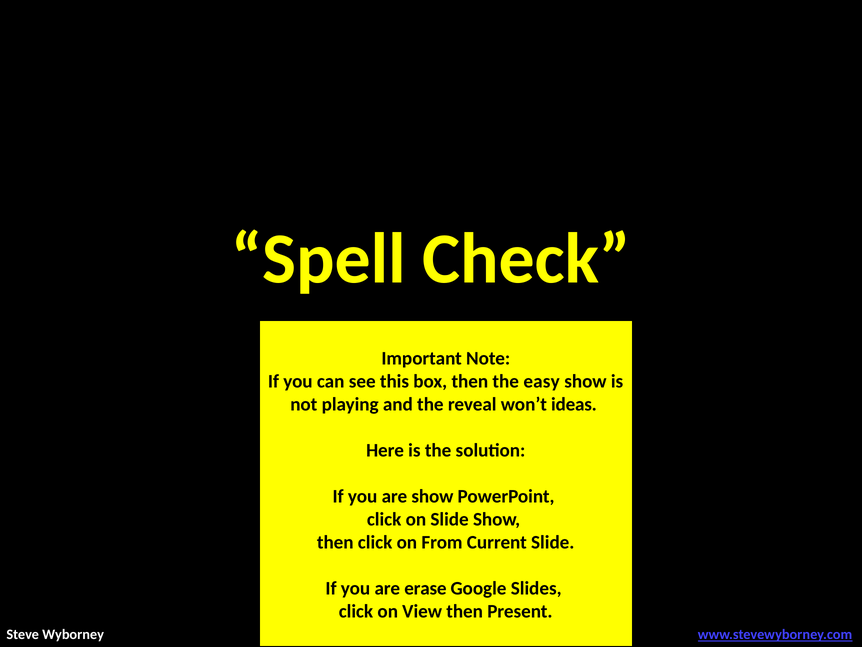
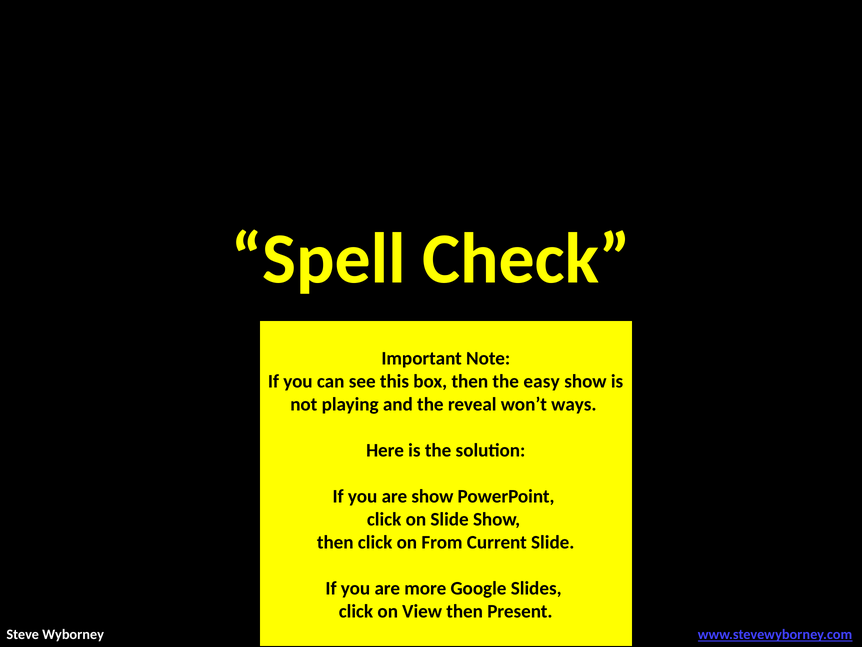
ideas: ideas -> ways (574, 404)
erase: erase -> more (425, 588)
